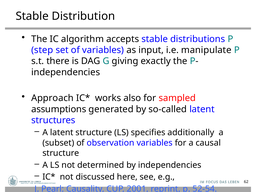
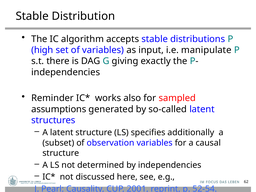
step: step -> high (42, 50)
Approach: Approach -> Reminder (53, 98)
